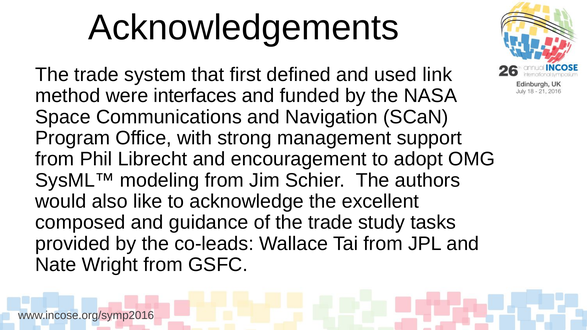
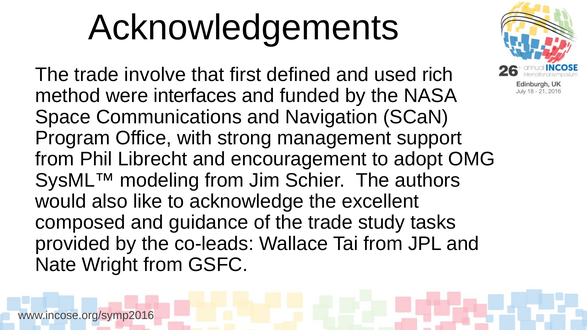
system: system -> involve (155, 75)
link: link -> rich (438, 75)
